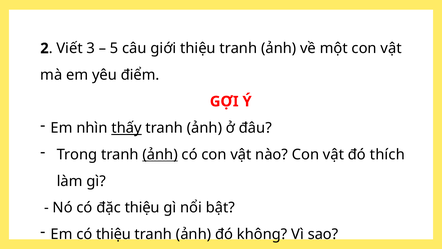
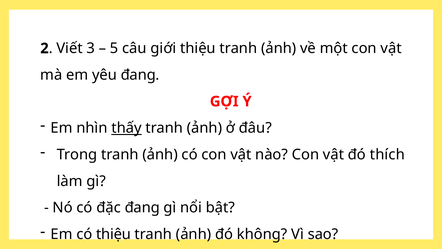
yêu điểm: điểm -> đang (140, 75)
ảnh underline: present -> none (160, 154)
đặc thiệu: thiệu -> đang (142, 207)
